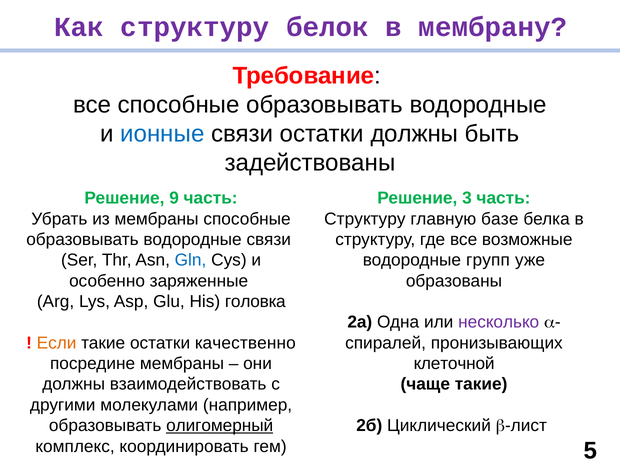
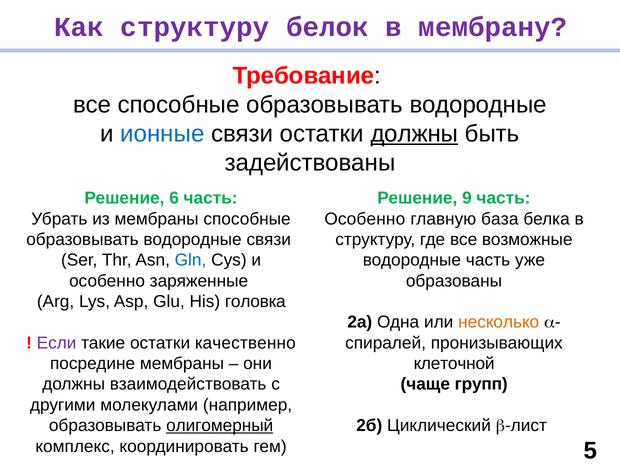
должны underline: none -> present (414, 134)
9: 9 -> 6 (174, 198)
3: 3 -> 9 (467, 198)
Структуру: Структуру -> Особенно (365, 219)
базе: базе -> база (500, 219)
водородные групп: групп -> часть (488, 260)
несколько colour: purple -> orange (499, 322)
Если colour: orange -> purple (57, 343)
чаще такие: такие -> групп (481, 384)
